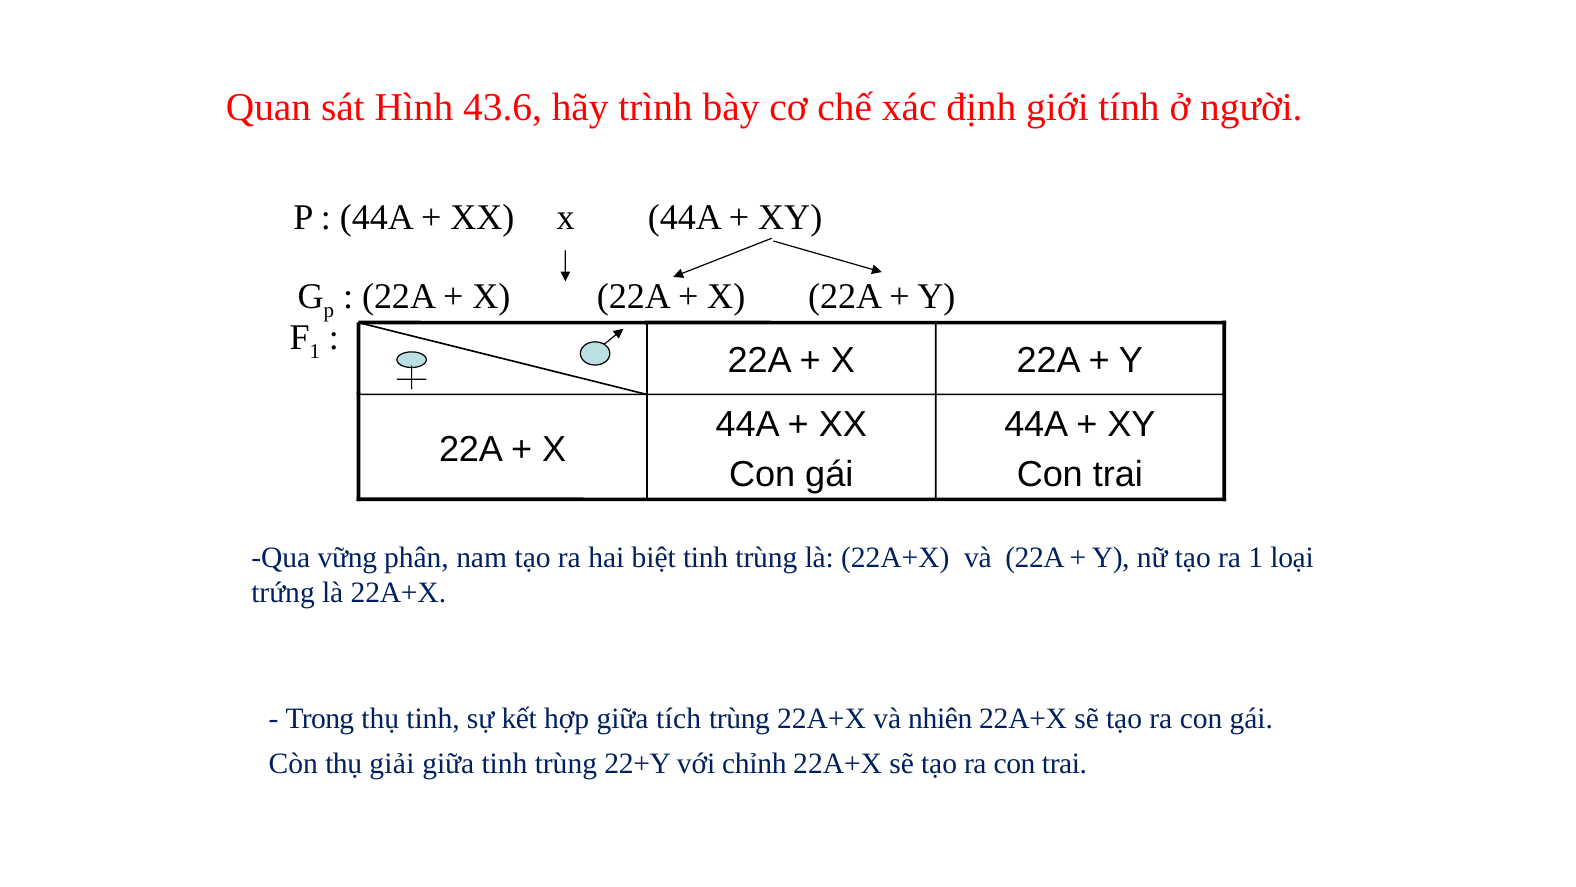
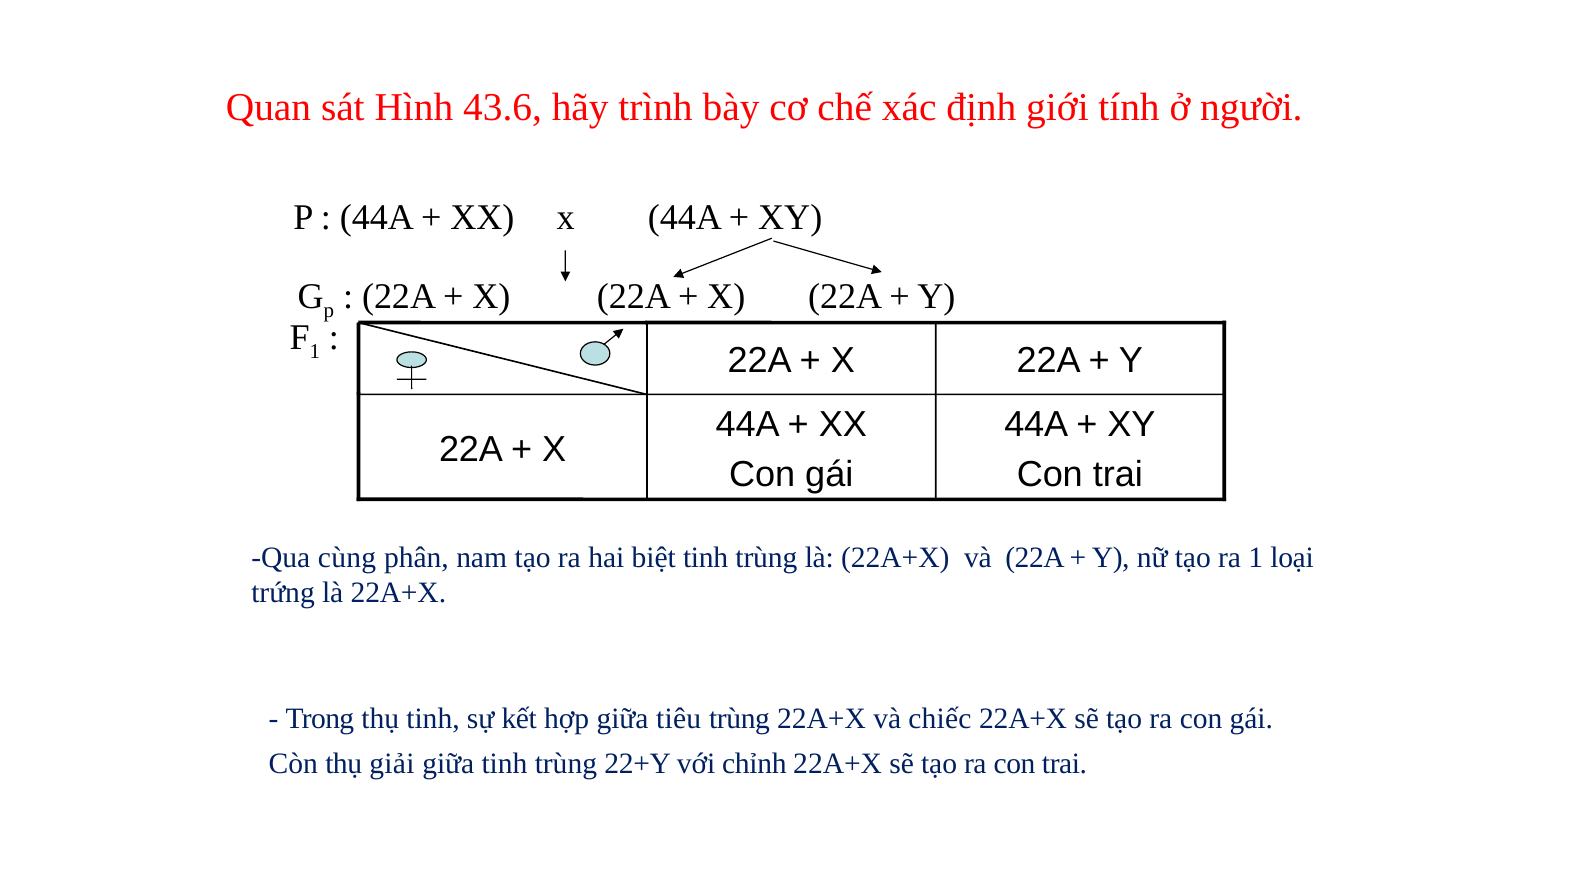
vững: vững -> cùng (347, 557)
tích: tích -> tiêu (679, 719)
nhiên: nhiên -> chiếc (940, 719)
